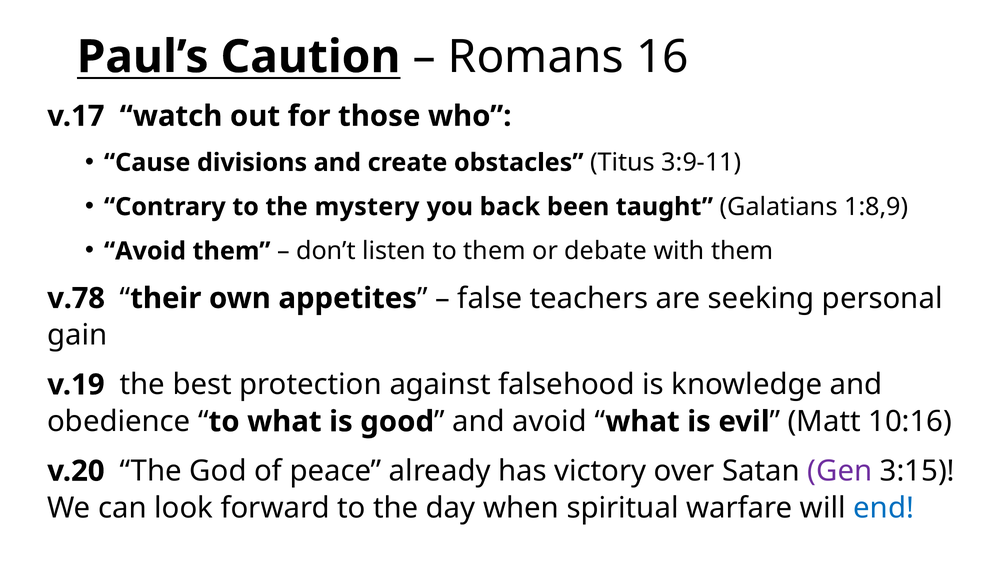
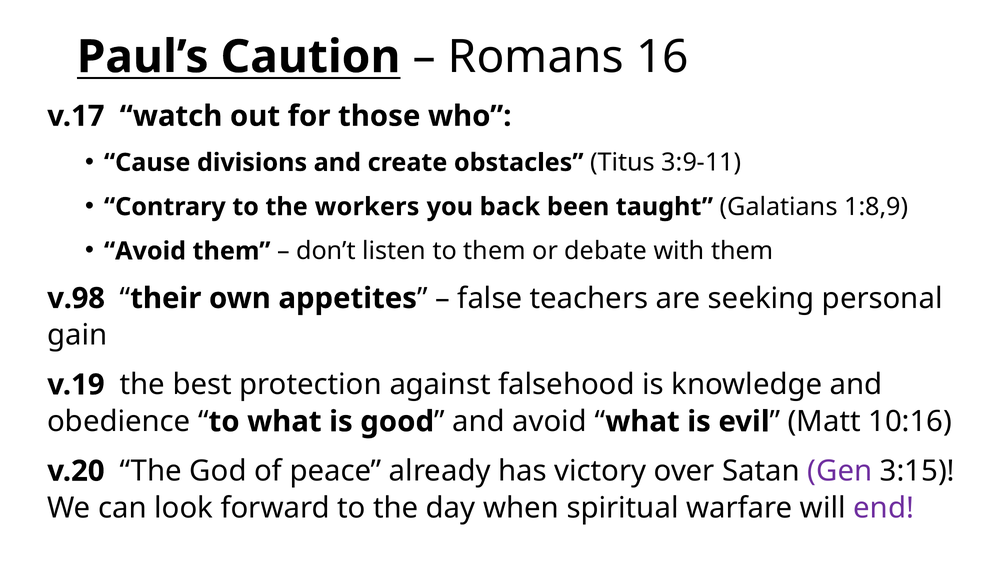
mystery: mystery -> workers (367, 207)
v.78: v.78 -> v.98 (76, 299)
end colour: blue -> purple (884, 508)
